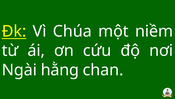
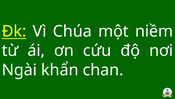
hằng: hằng -> khẩn (60, 70)
